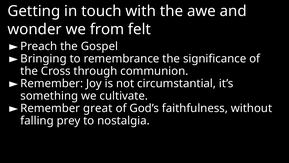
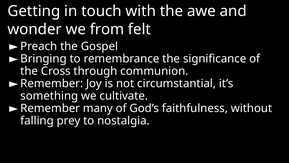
great: great -> many (98, 108)
